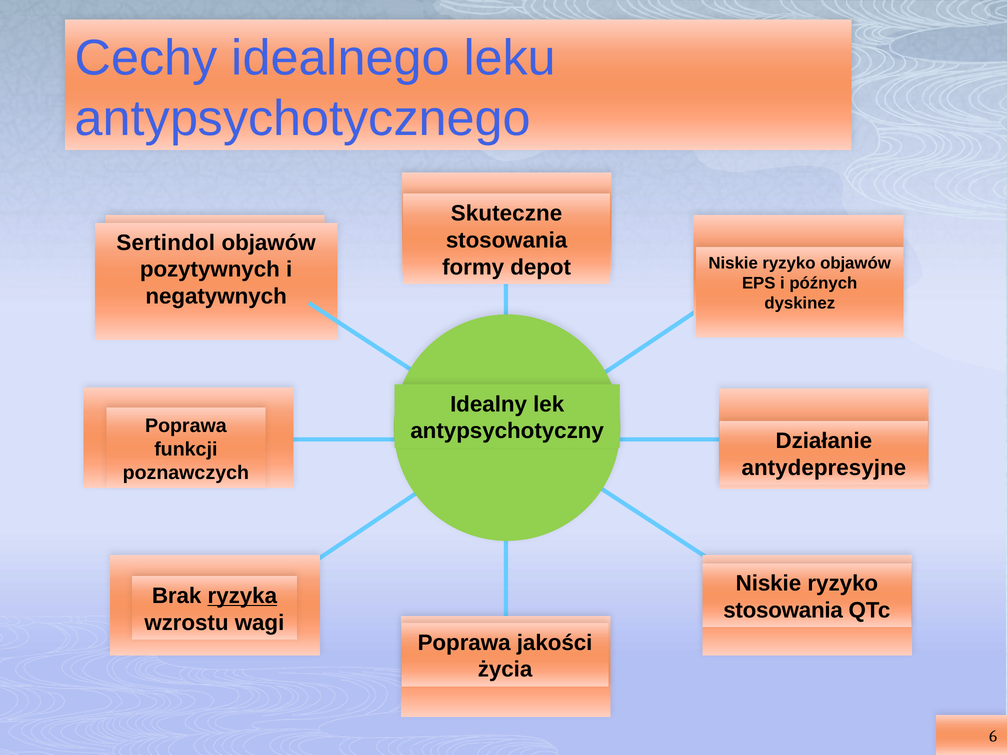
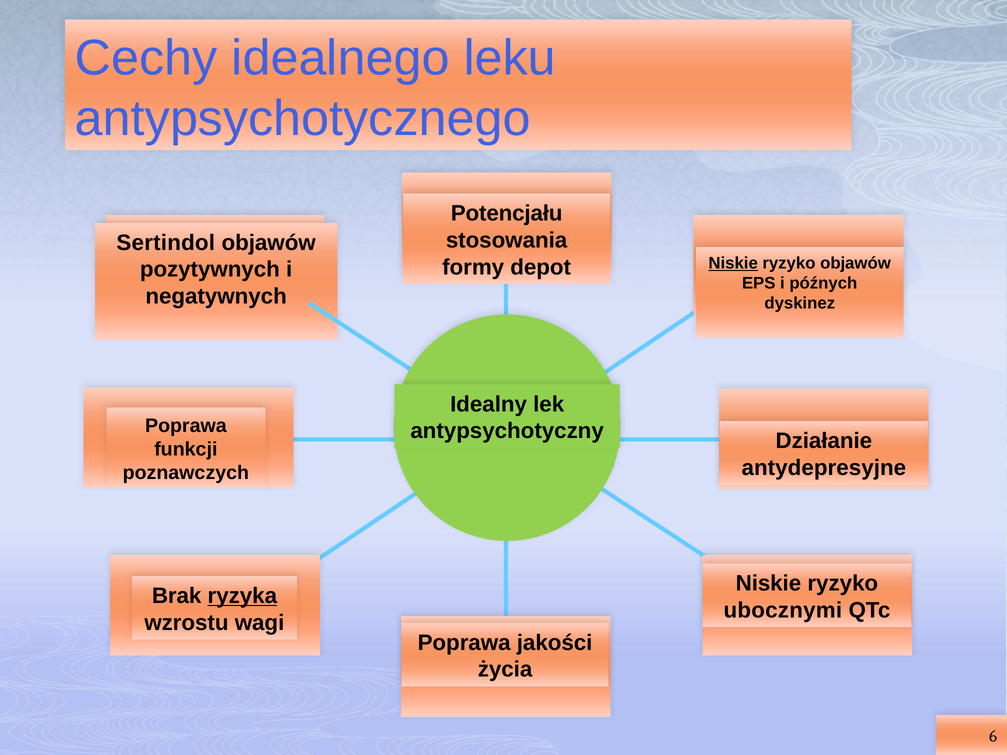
Skuteczne: Skuteczne -> Potencjału (507, 214)
Niskie underline: none -> present (733, 263)
stosowania: stosowania -> ubocznymi (783, 611)
